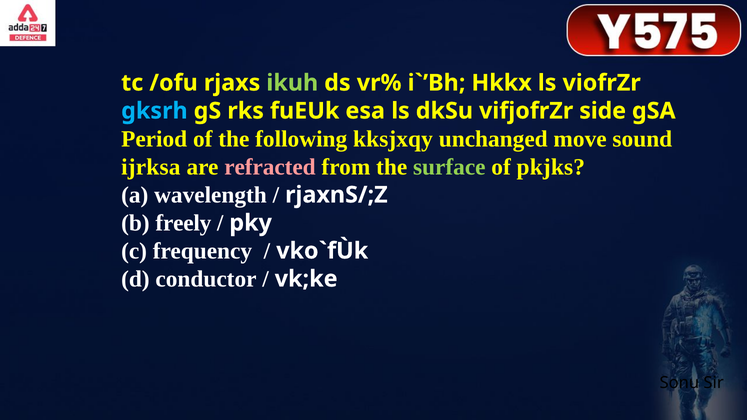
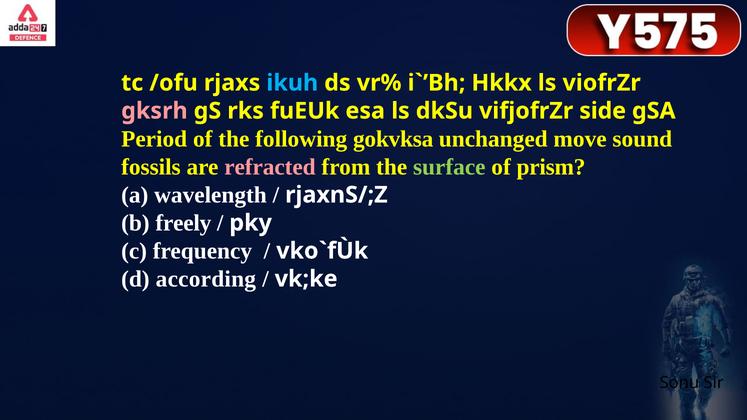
ikuh colour: light green -> light blue (292, 83)
gksrh colour: light blue -> pink (154, 111)
kksjxqy: kksjxqy -> gokvksa (393, 139)
ijrksa: ijrksa -> fossils (151, 167)
pkjks: pkjks -> prism (551, 167)
conductor: conductor -> according (206, 279)
